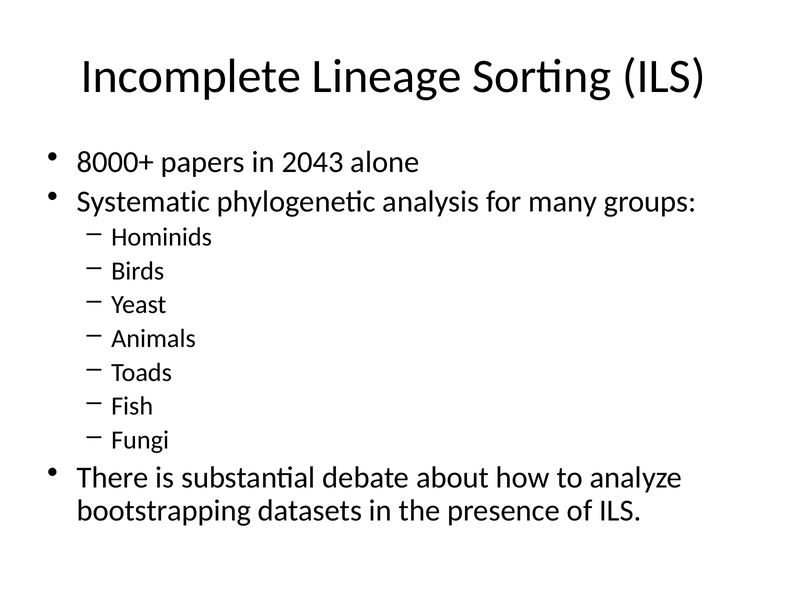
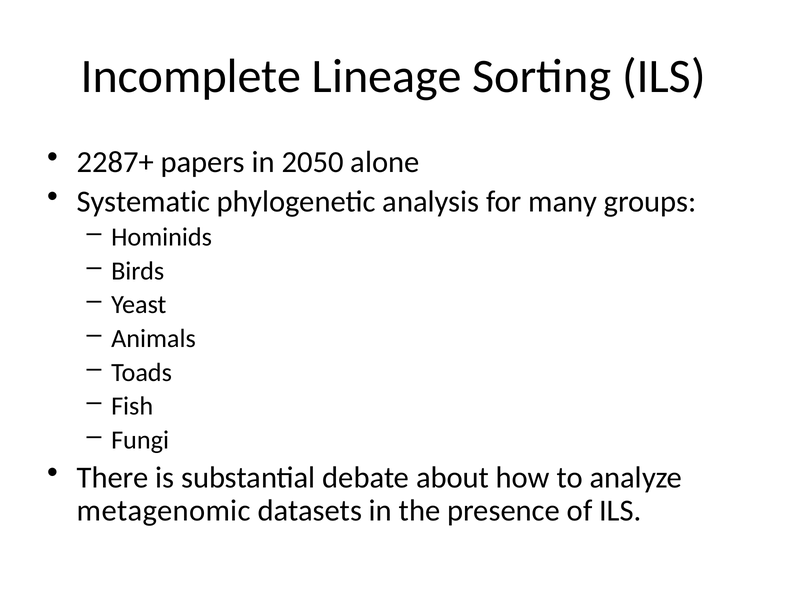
8000+: 8000+ -> 2287+ (115, 162)
2043: 2043 -> 2050 (313, 162)
bootstrapping: bootstrapping -> metagenomic (164, 511)
